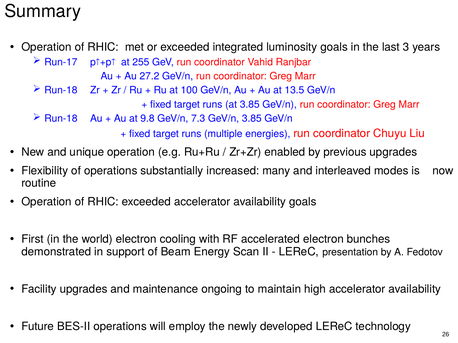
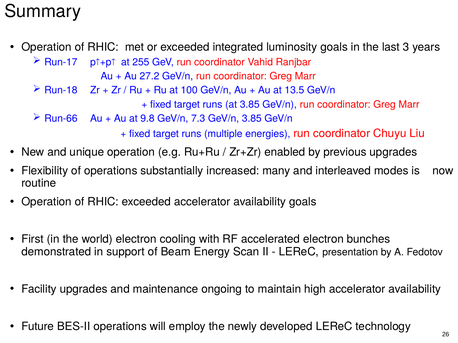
Run-18: Run-18 -> Run-66 (61, 119)
